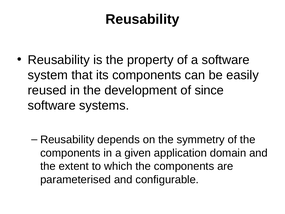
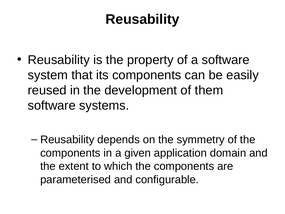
since: since -> them (209, 90)
